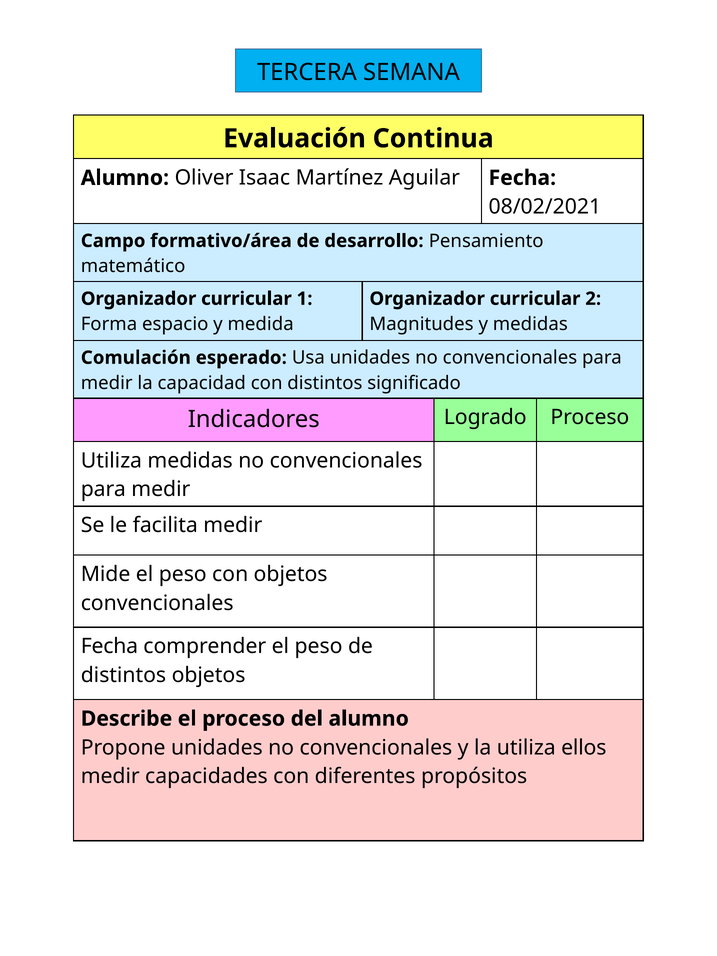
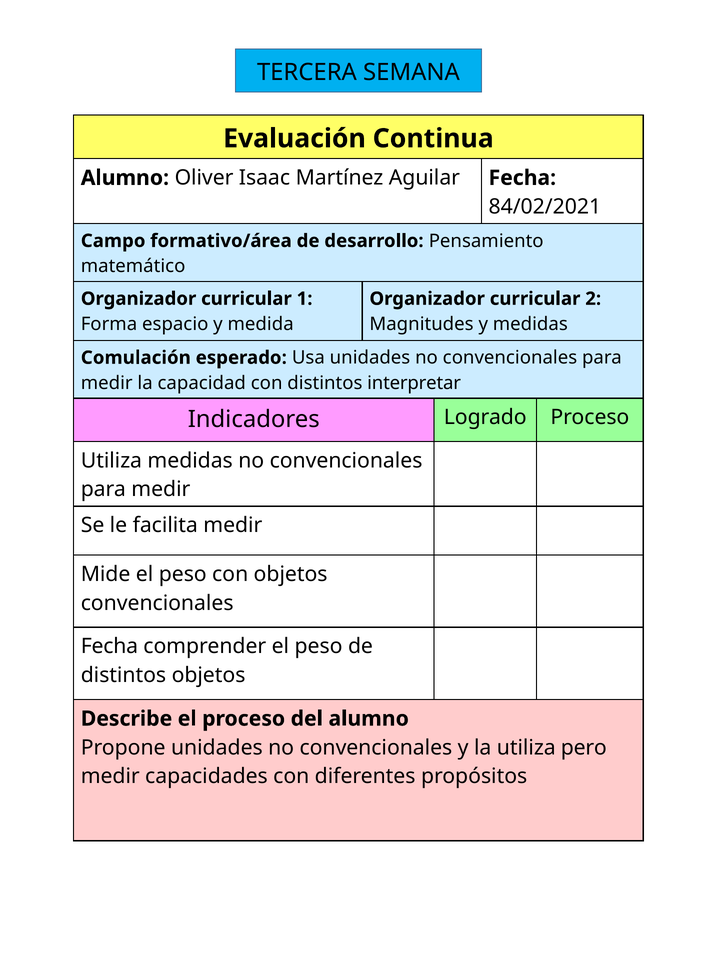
08/02/2021: 08/02/2021 -> 84/02/2021 (545, 207)
significado: significado -> interpretar (414, 383)
ellos: ellos -> pero (584, 748)
